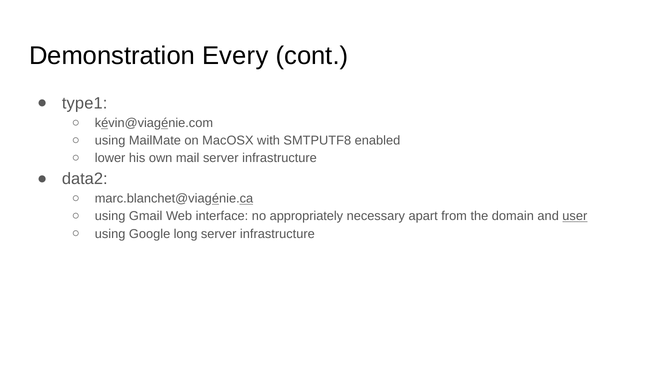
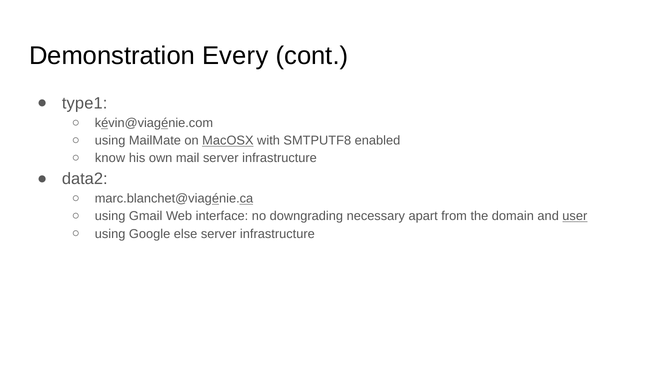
MacOSX underline: none -> present (228, 141)
lower: lower -> know (110, 158)
appropriately: appropriately -> downgrading (306, 216)
long: long -> else (186, 234)
